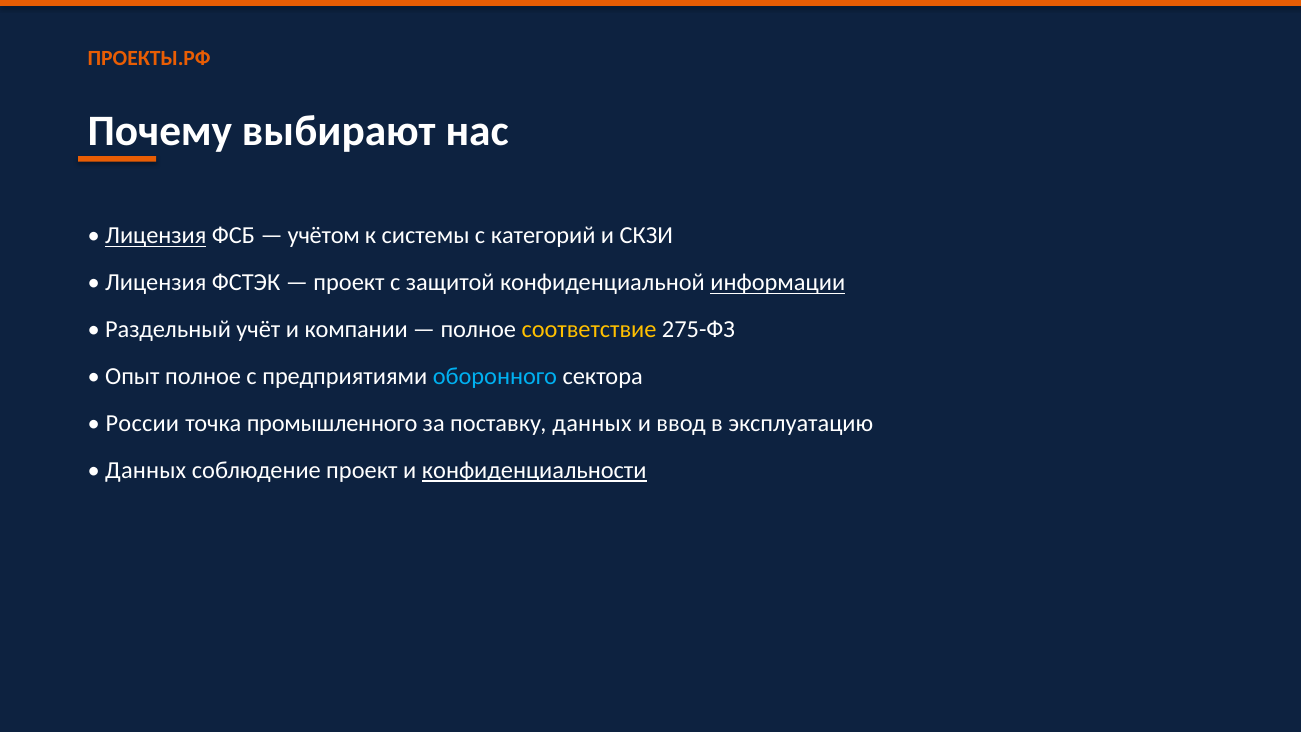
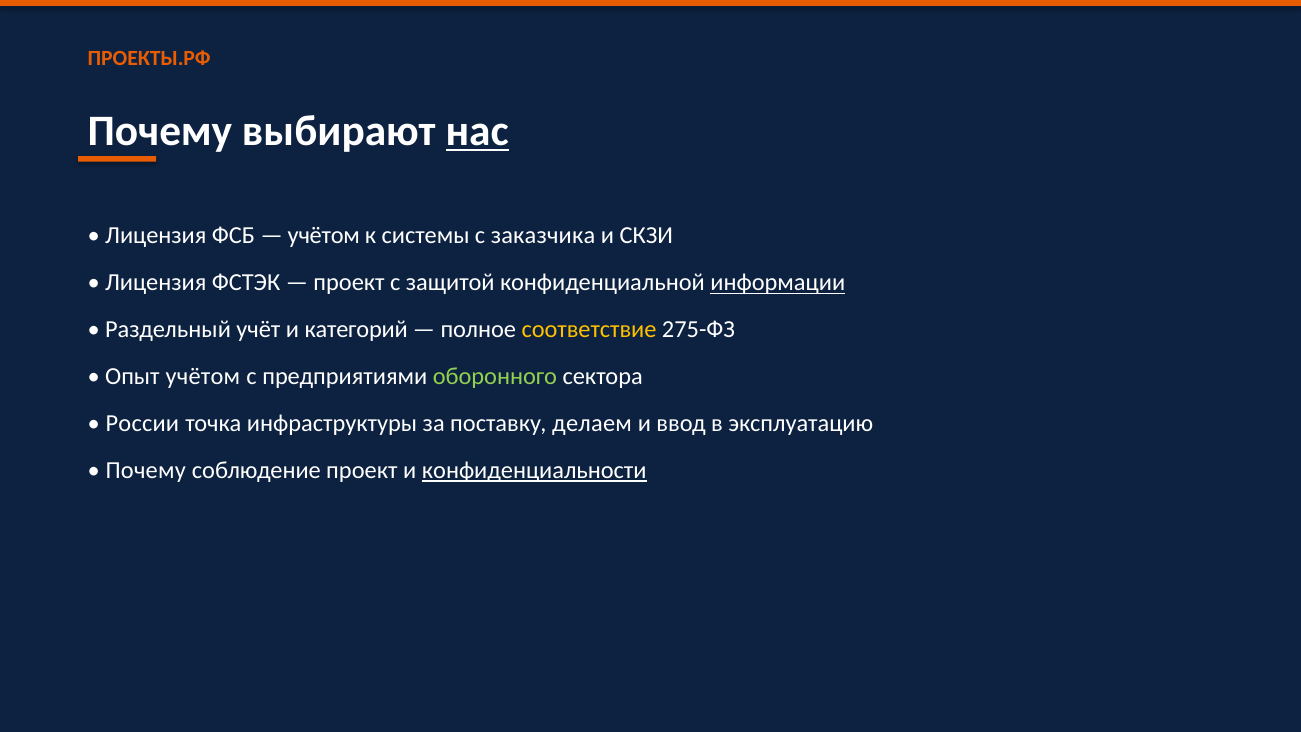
нас underline: none -> present (477, 131)
Лицензия underline: present -> none (156, 236)
категорий: категорий -> заказчика (543, 236)
компании: компании -> категорий (356, 330)
Опыт полное: полное -> учётом (203, 377)
оборонного colour: light blue -> light green (495, 377)
промышленного: промышленного -> инфраструктуры (332, 423)
поставку данных: данных -> делаем (592, 423)
Данных: Данных -> Почему (146, 470)
